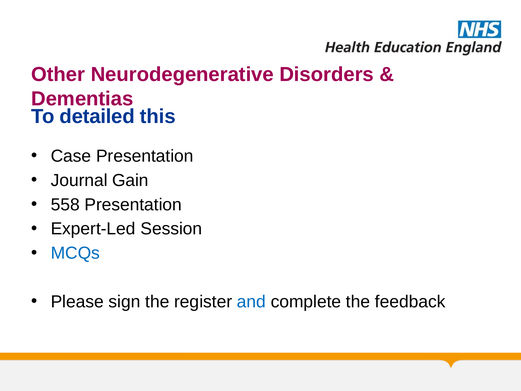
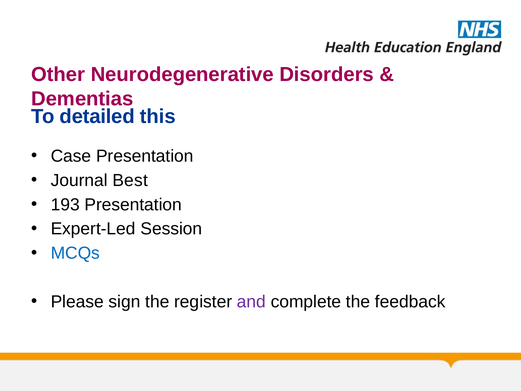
Gain: Gain -> Best (130, 180)
558: 558 -> 193 (65, 204)
and colour: blue -> purple (251, 302)
